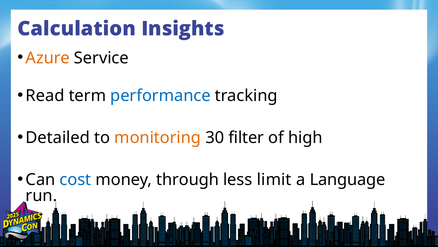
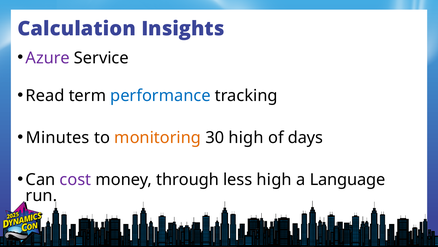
Azure colour: orange -> purple (48, 58)
Detailed: Detailed -> Minutes (58, 138)
30 filter: filter -> high (246, 138)
high: high -> days (305, 138)
cost colour: blue -> purple (75, 179)
less limit: limit -> high (274, 179)
